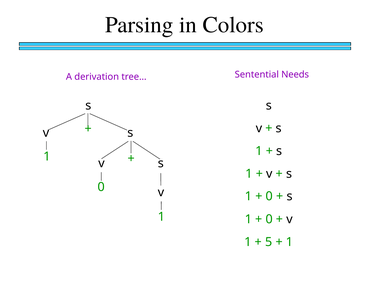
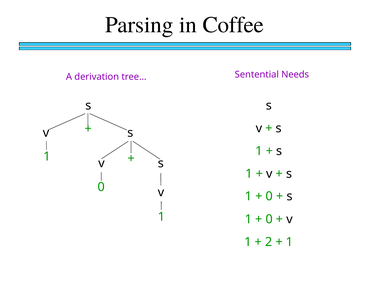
Colors: Colors -> Coffee (233, 25)
5: 5 -> 2 (269, 242)
